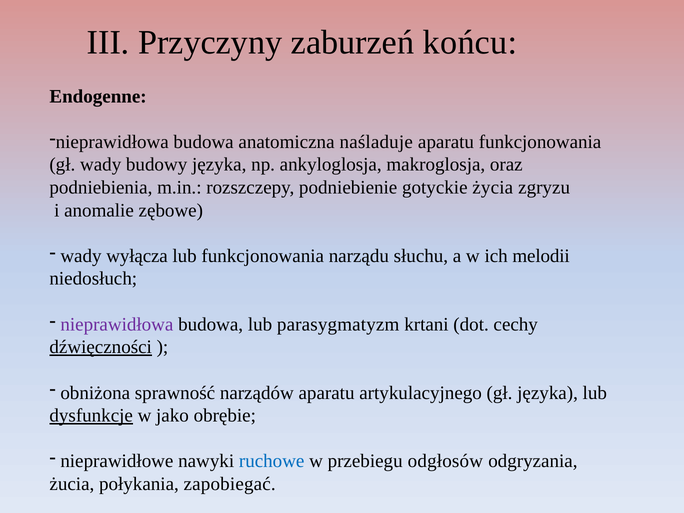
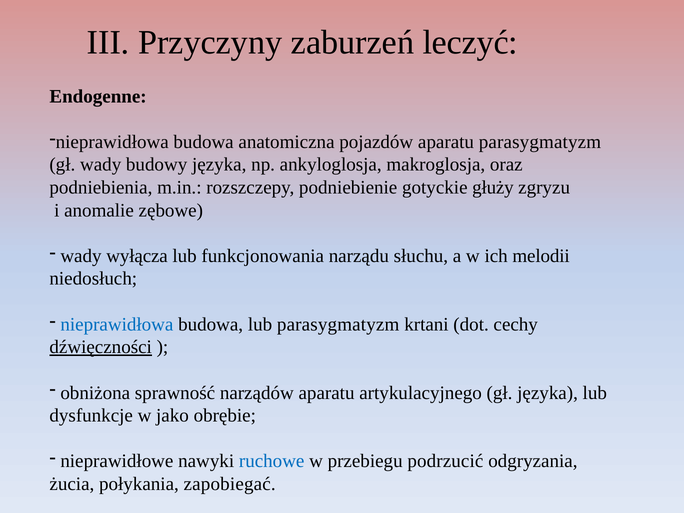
końcu: końcu -> leczyć (470, 42)
naśladuje: naśladuje -> pojazdów (376, 142)
aparatu funkcjonowania: funkcjonowania -> parasygmatyzm (540, 142)
życia: życia -> głuży (493, 187)
nieprawidłowa colour: purple -> blue (117, 324)
dysfunkcje underline: present -> none (91, 416)
odgłosów: odgłosów -> podrzucić (445, 461)
